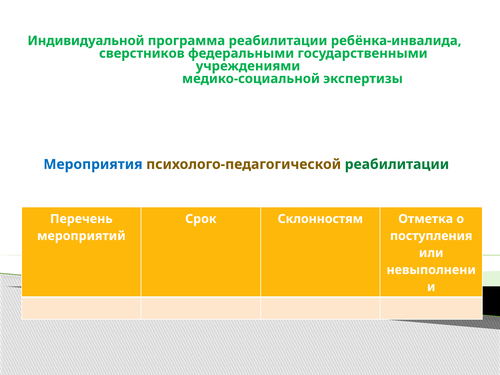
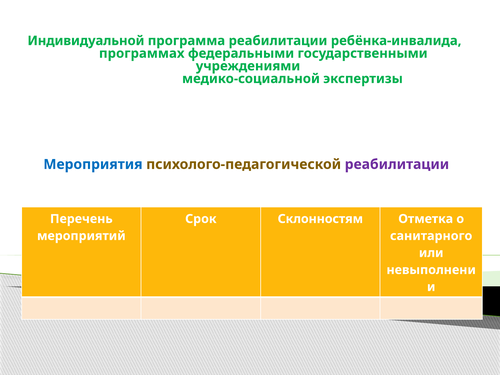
сверстников: сверстников -> программах (142, 53)
реабилитации colour: green -> purple (397, 164)
поступления: поступления -> санитарного (431, 236)
